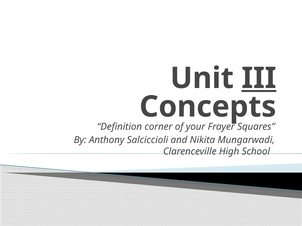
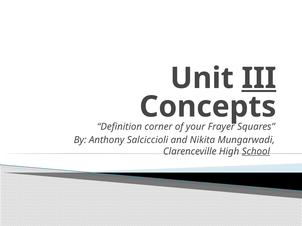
School underline: none -> present (256, 152)
